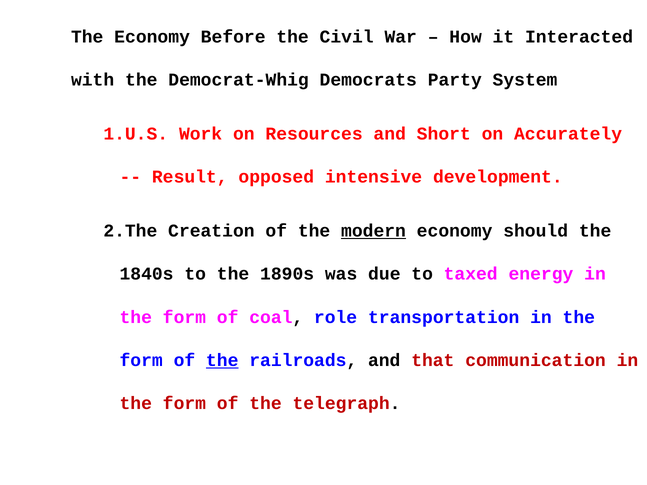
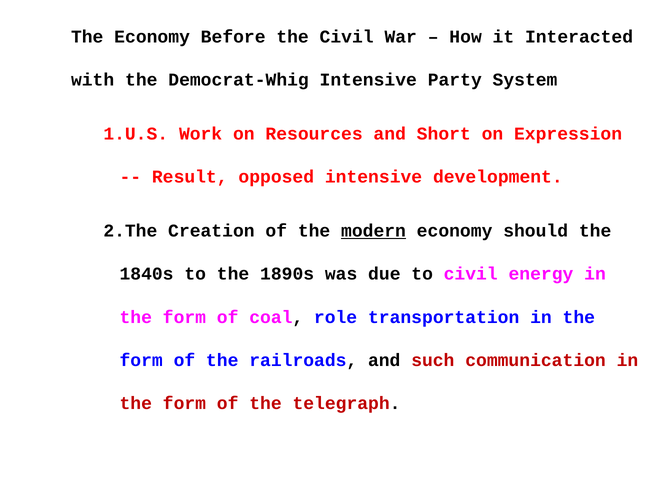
Democrat-Whig Democrats: Democrats -> Intensive (368, 80)
Accurately: Accurately -> Expression (568, 134)
to taxed: taxed -> civil (471, 274)
the underline: present -> none (222, 360)
that: that -> such (433, 360)
